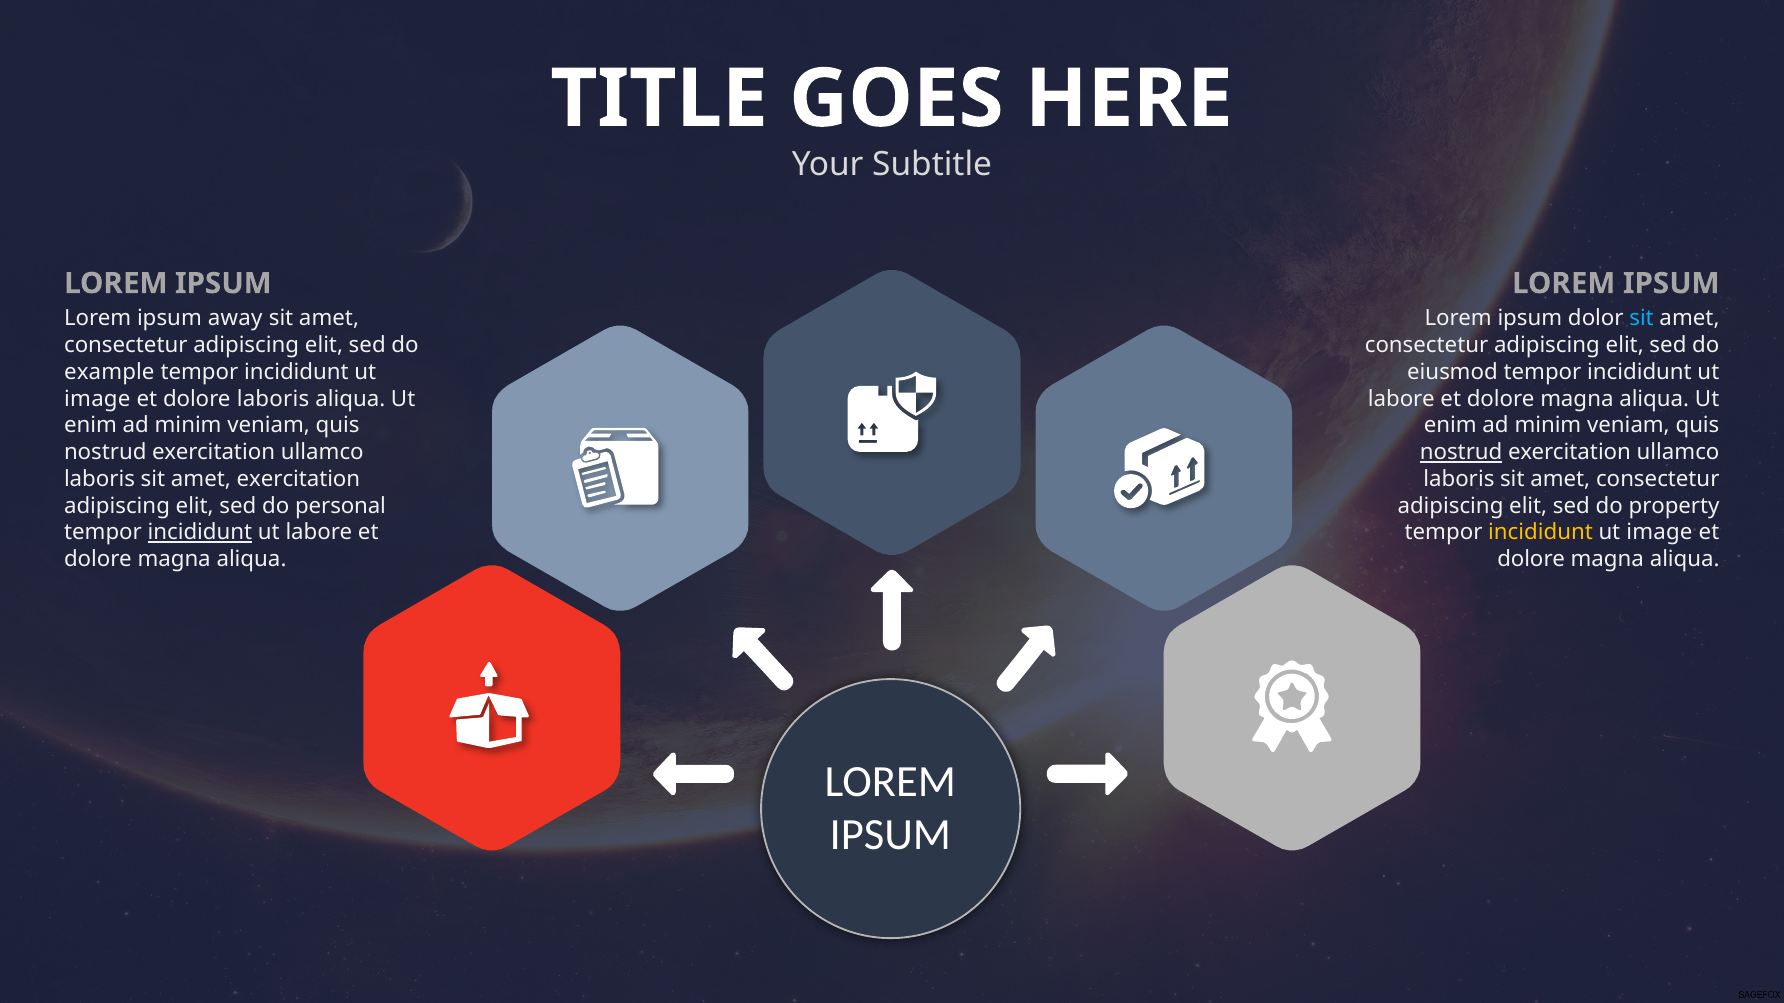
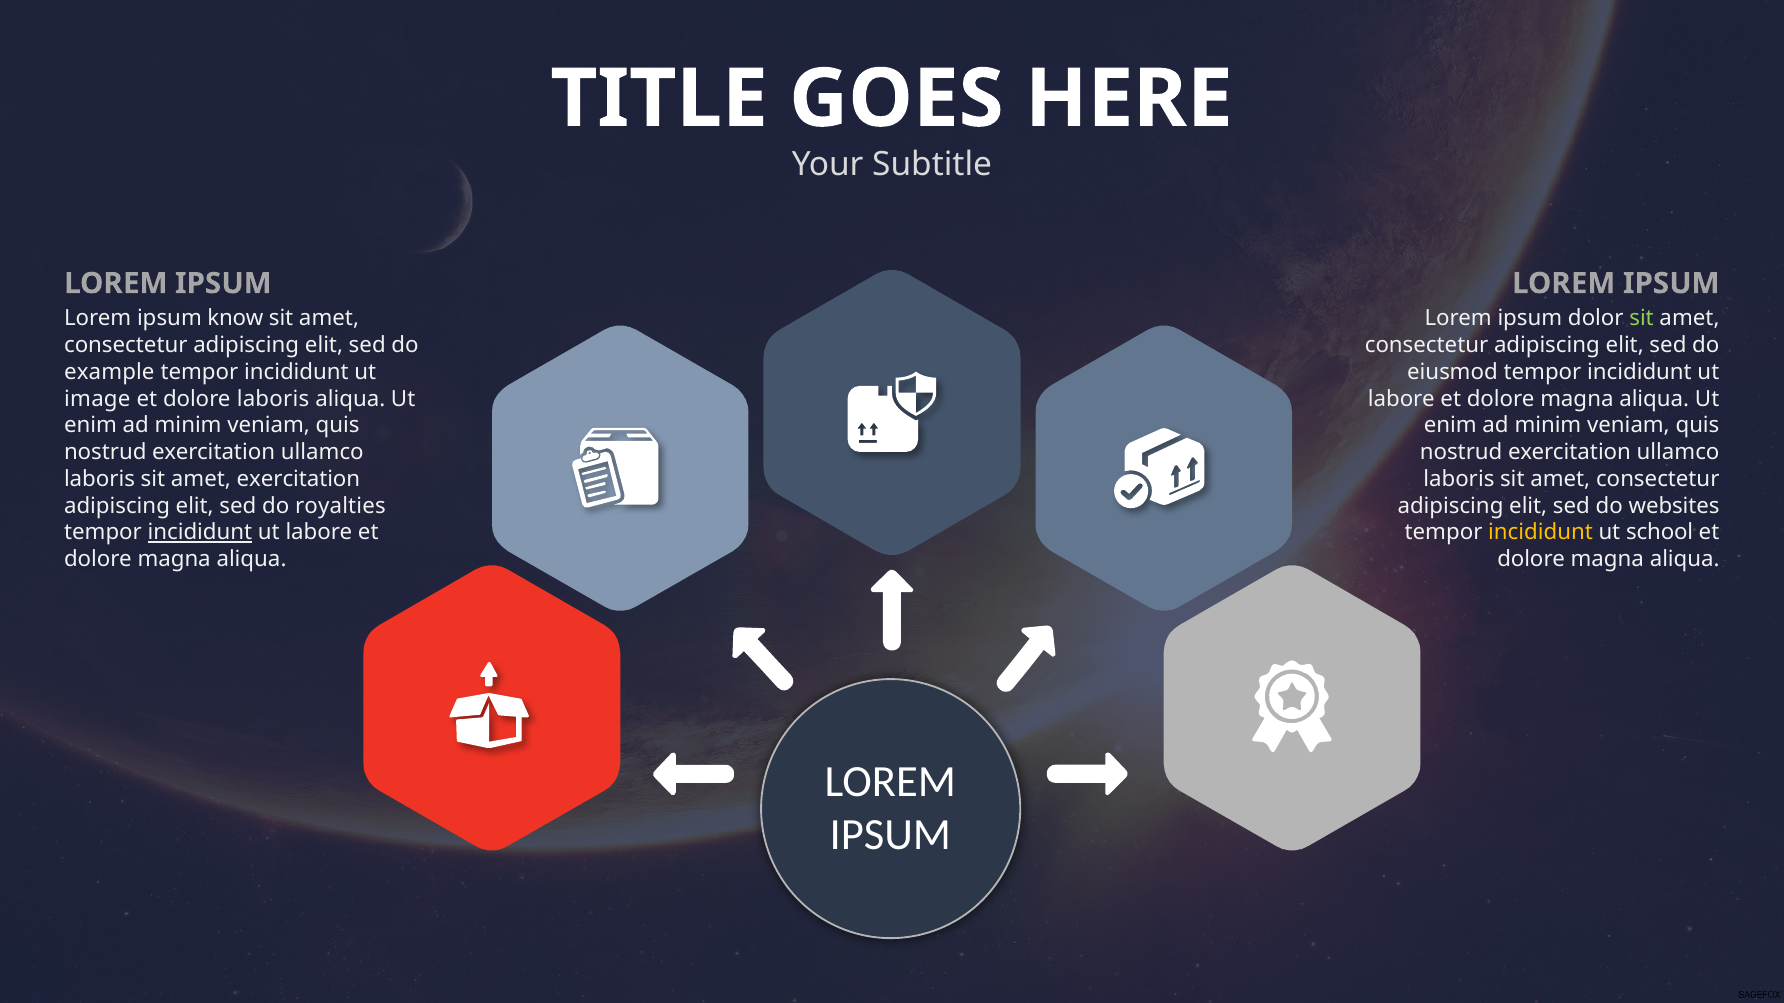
away: away -> know (235, 319)
sit colour: light blue -> light green (1642, 319)
nostrud underline: present -> none (1461, 453)
personal: personal -> royalties (340, 506)
property: property -> websites (1674, 506)
image: image -> school (1660, 533)
